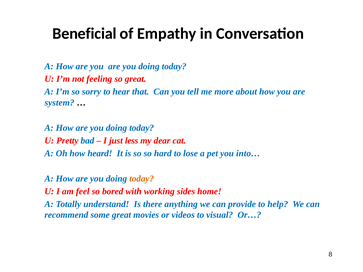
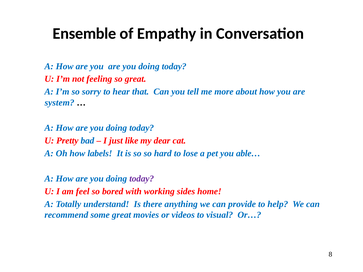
Beneficial: Beneficial -> Ensemble (84, 34)
less: less -> like (132, 141)
heard: heard -> labels (100, 153)
into…: into… -> able… (248, 153)
today colour: orange -> purple (142, 179)
